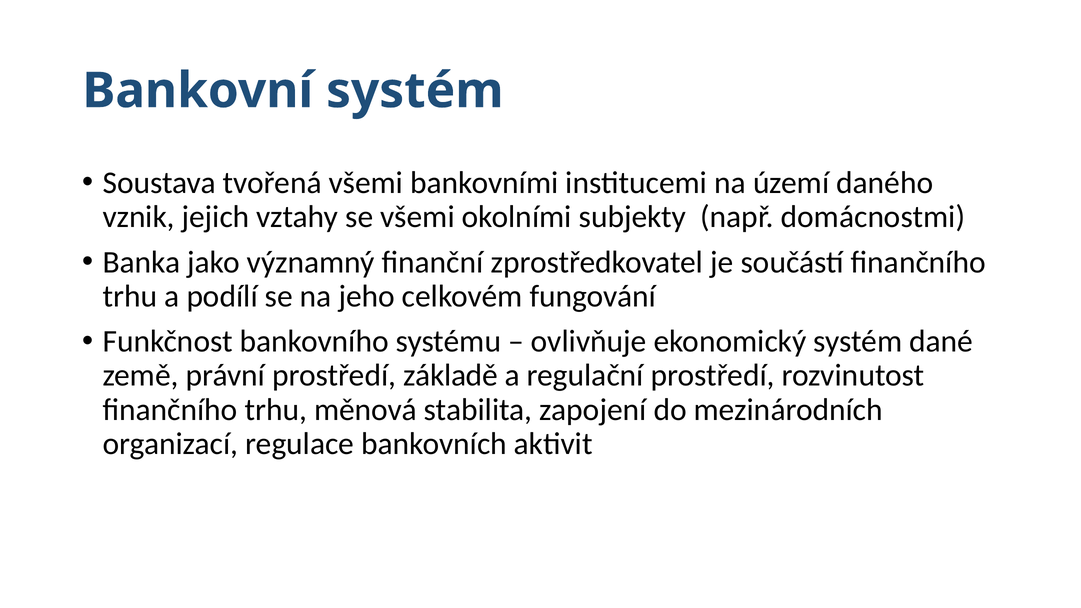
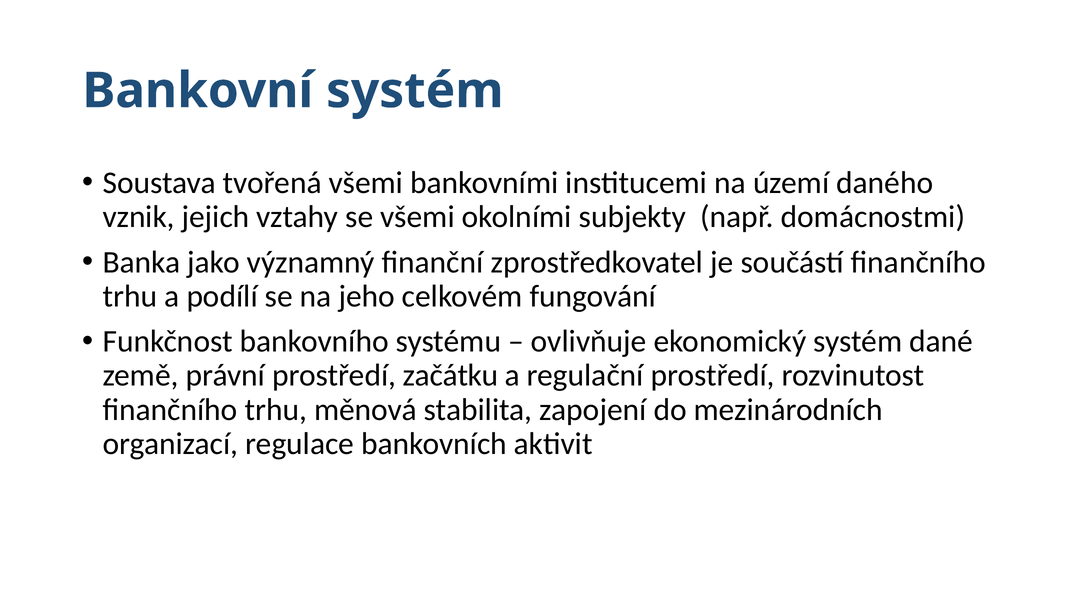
základě: základě -> začátku (451, 376)
